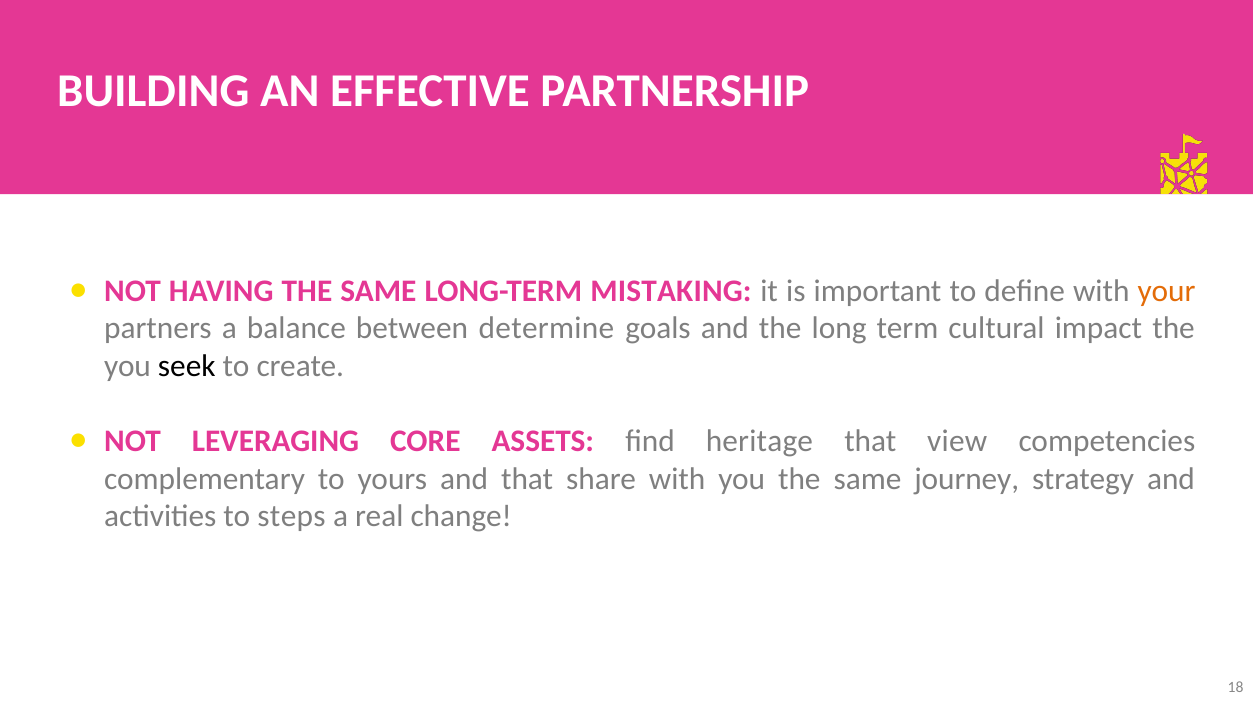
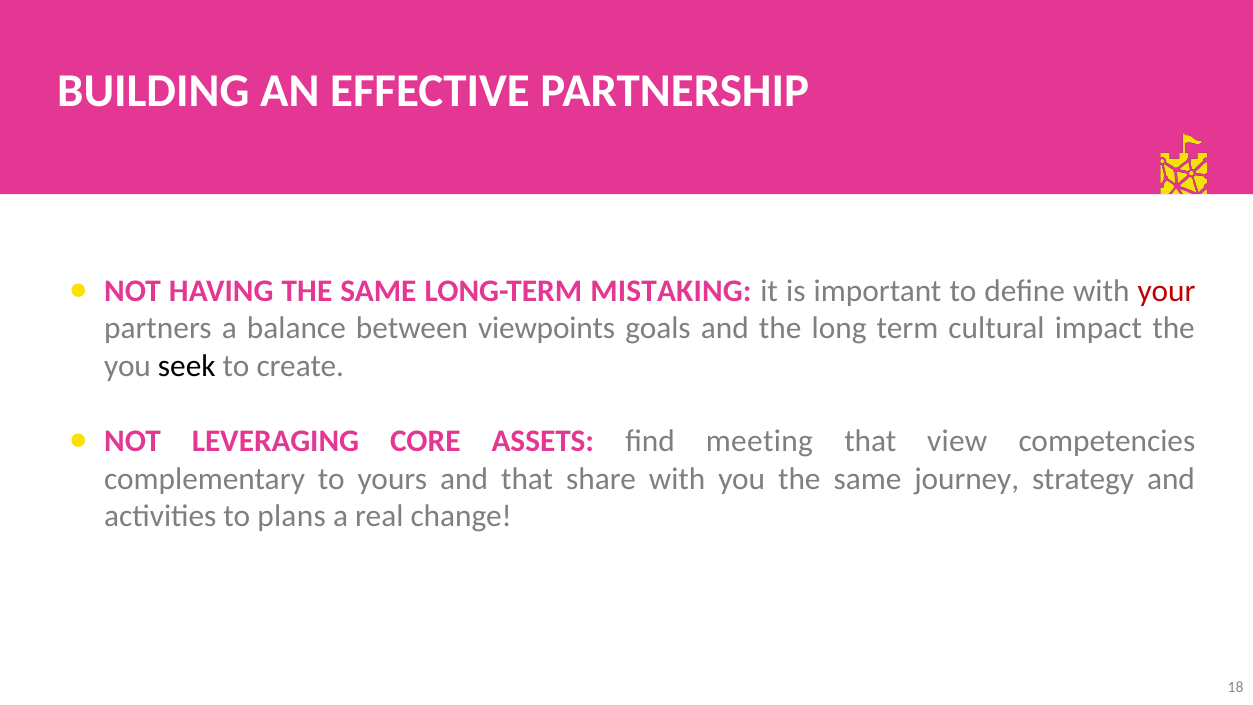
your colour: orange -> red (1167, 291)
determine: determine -> viewpoints (547, 328)
heritage: heritage -> meeting (759, 441)
steps: steps -> plans (292, 516)
